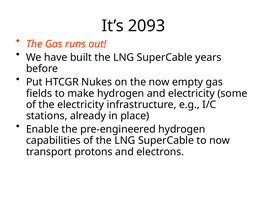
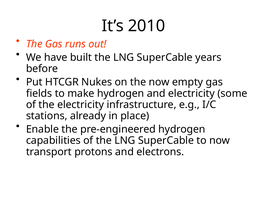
2093: 2093 -> 2010 (147, 26)
